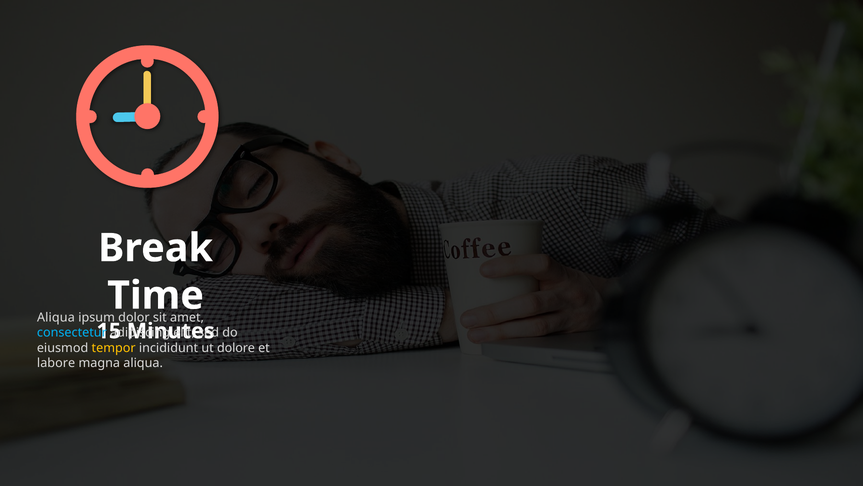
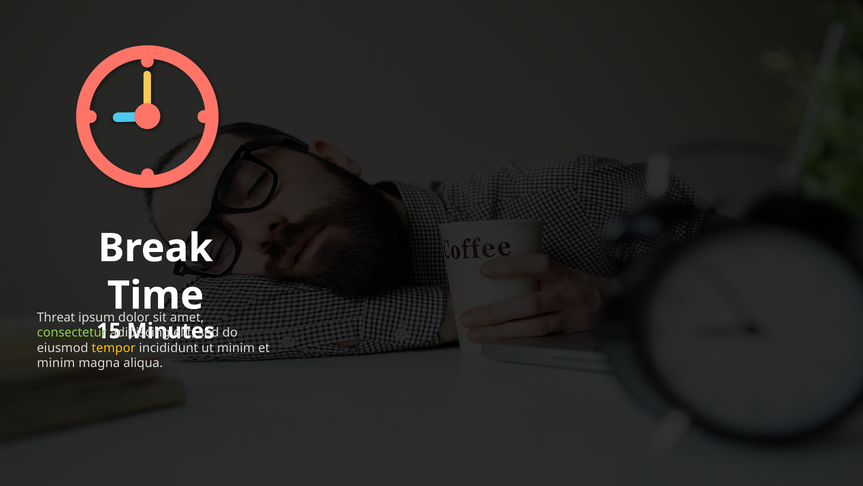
Aliqua: Aliqua -> Threat (56, 317)
consectetur colour: light blue -> light green (72, 332)
dolore: dolore -> minim (236, 348)
labore: labore -> minim (56, 363)
